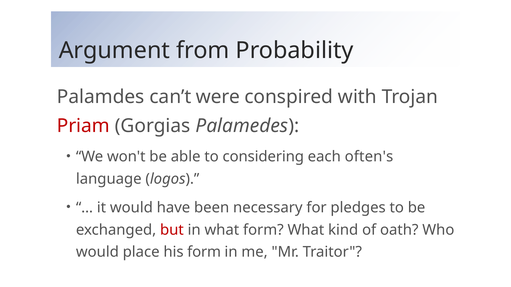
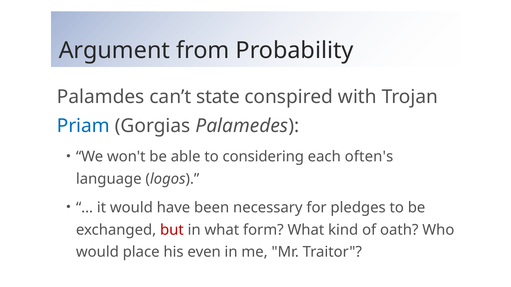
were: were -> state (218, 97)
Priam colour: red -> blue (83, 126)
his form: form -> even (204, 252)
